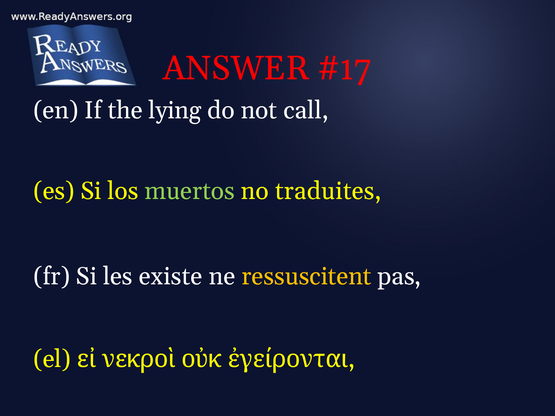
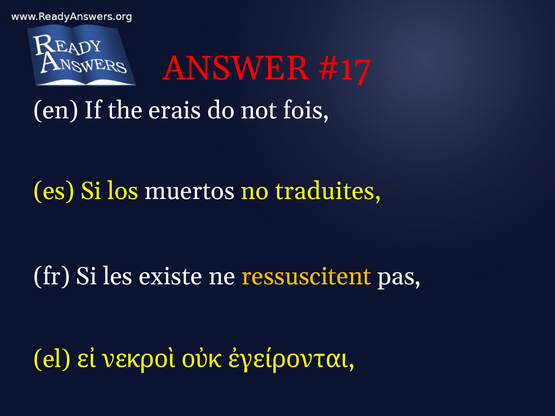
lying: lying -> erais (175, 111)
call: call -> fois (306, 111)
muertos colour: light green -> white (190, 191)
